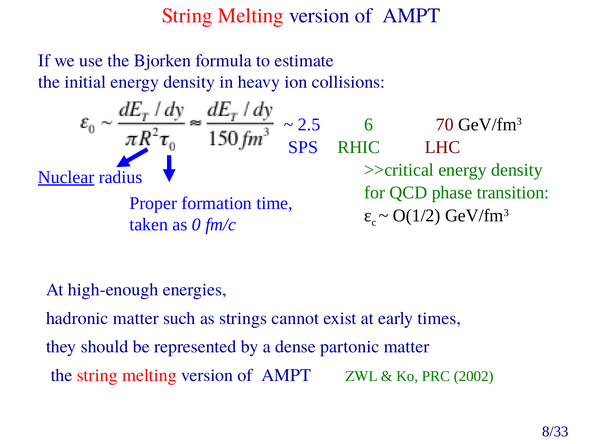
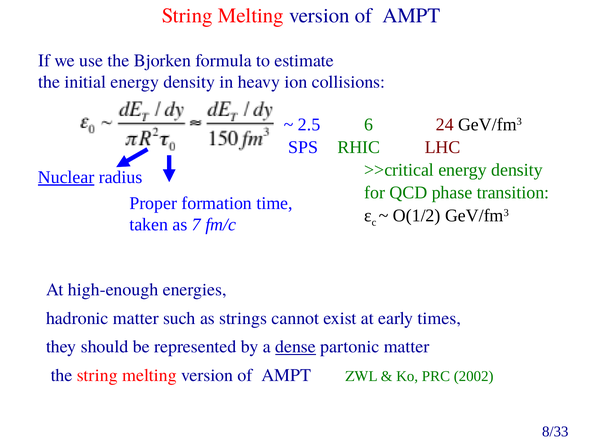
70: 70 -> 24 (445, 124)
0: 0 -> 7 (196, 224)
dense underline: none -> present (296, 346)
